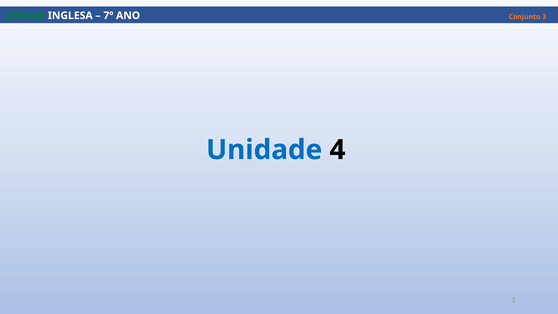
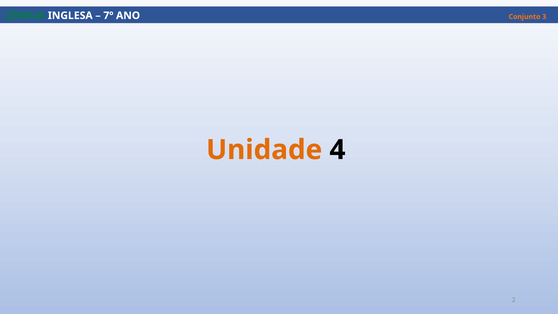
Unidade colour: blue -> orange (264, 150)
